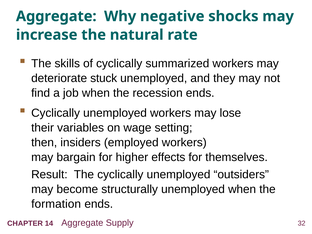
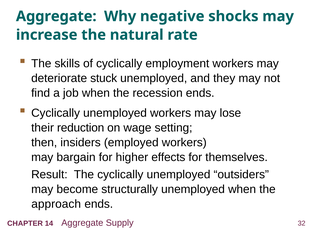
summarized: summarized -> employment (177, 64)
variables: variables -> reduction (81, 128)
formation: formation -> approach (56, 204)
